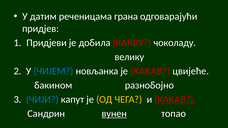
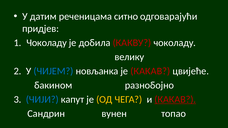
грана: грана -> ситно (126, 16)
Придјеви: Придјеви -> Чоколаду (47, 43)
вунен underline: present -> none (114, 114)
